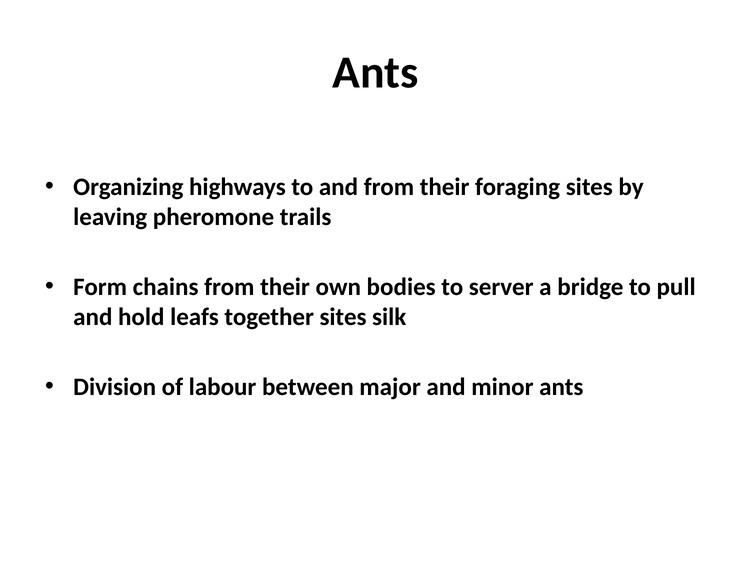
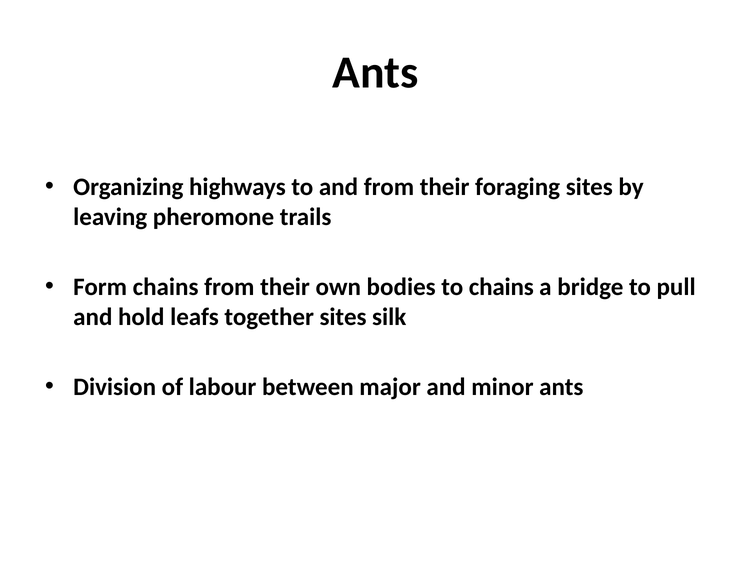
to server: server -> chains (501, 287)
